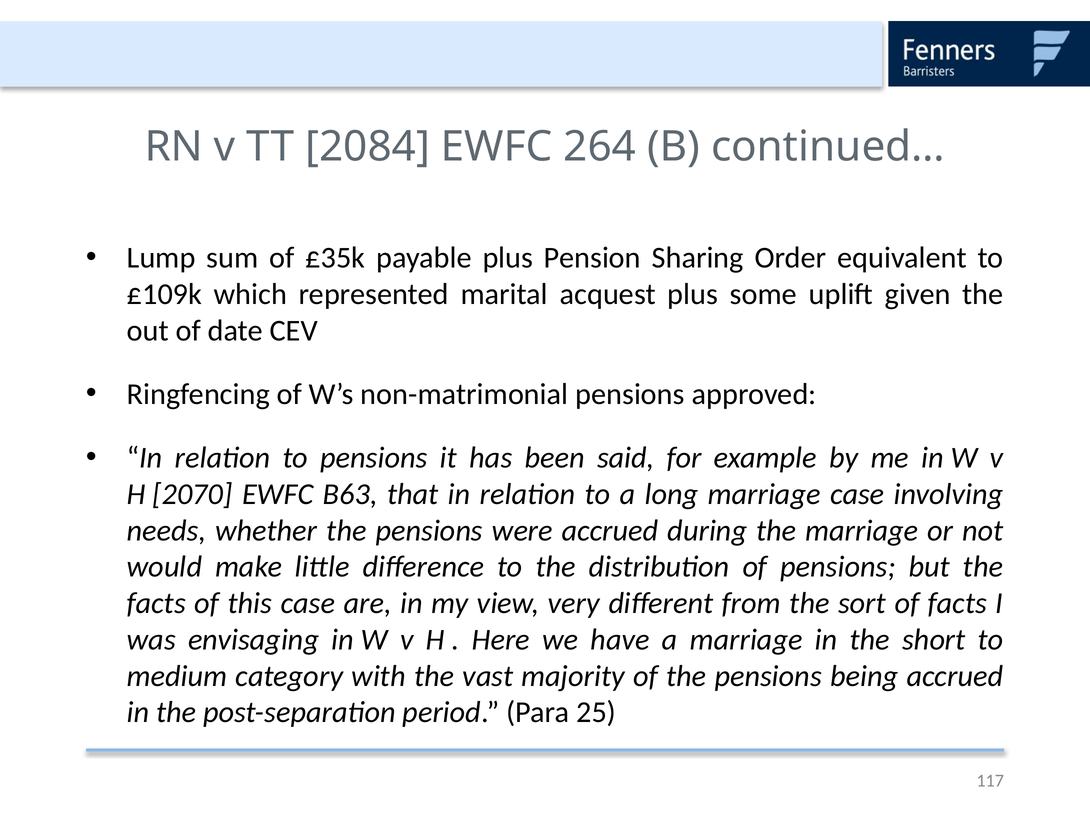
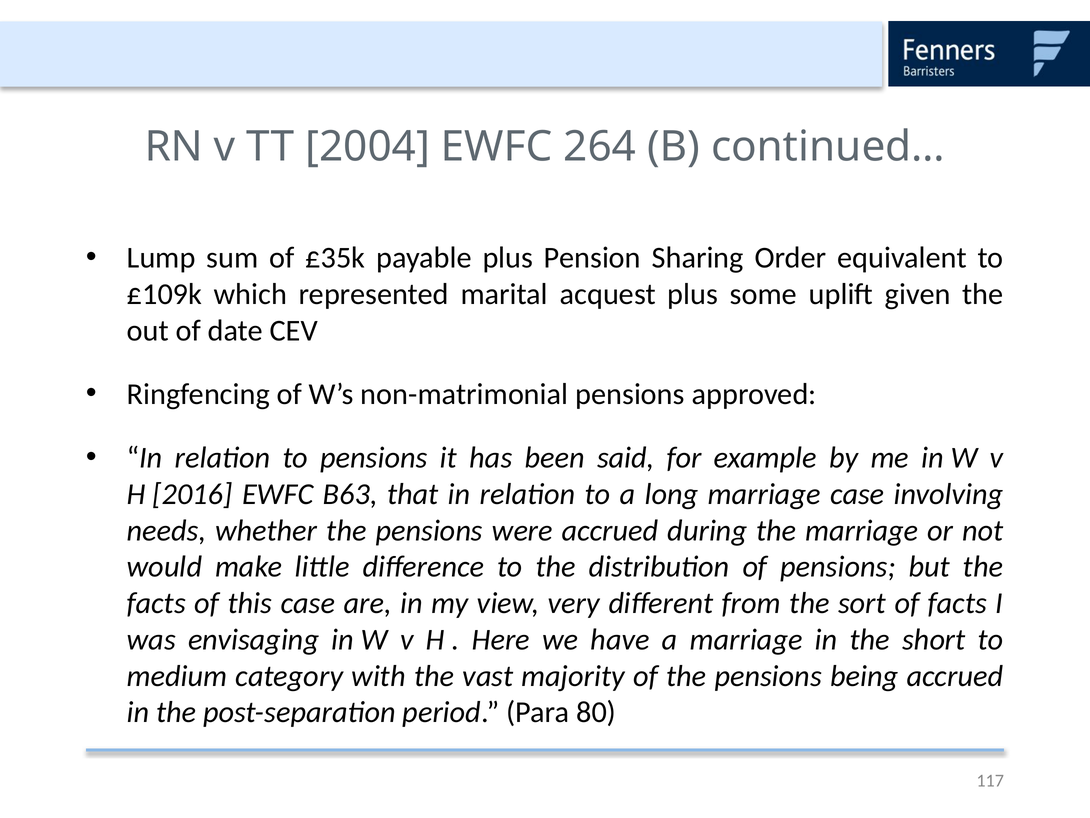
2084: 2084 -> 2004 (368, 147)
2070: 2070 -> 2016 (192, 494)
25: 25 -> 80 (596, 712)
